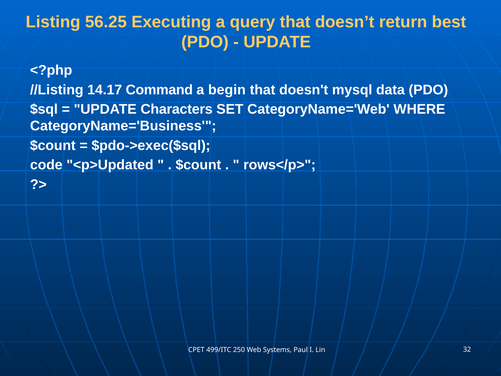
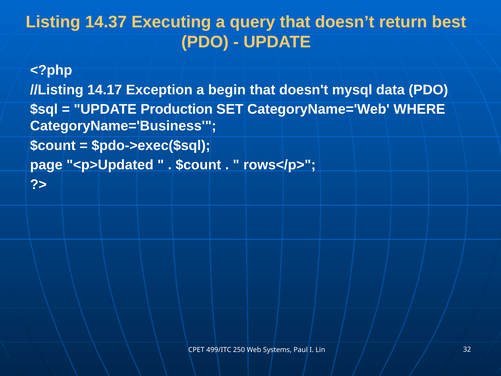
56.25: 56.25 -> 14.37 (106, 22)
Command: Command -> Exception (159, 90)
Characters: Characters -> Production (177, 109)
code: code -> page (46, 165)
